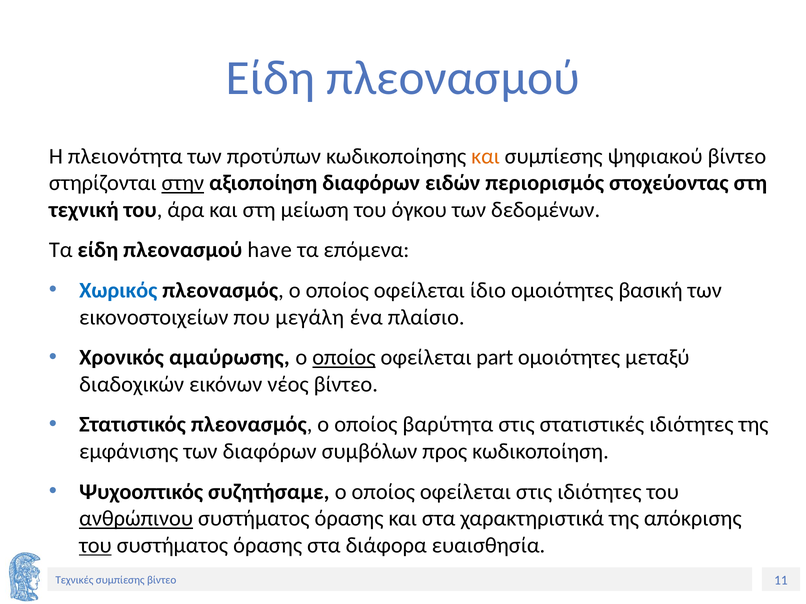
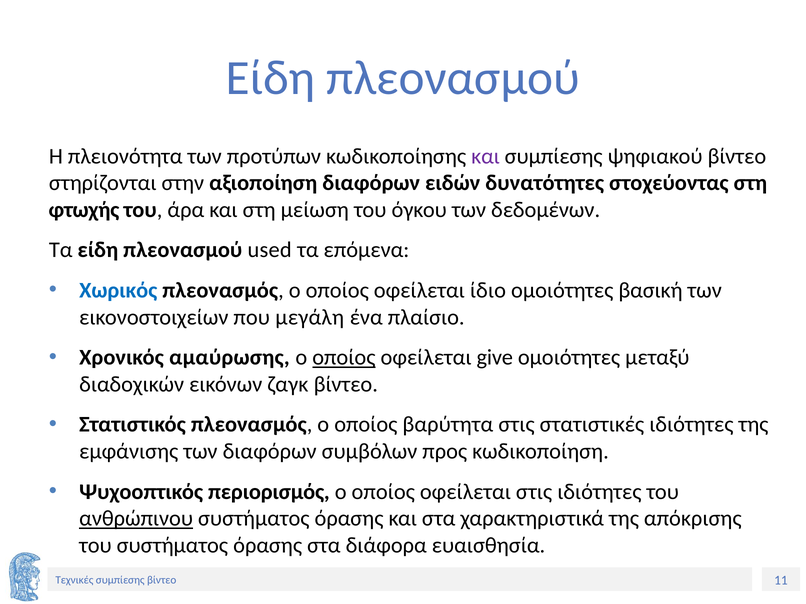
και colour: orange -> purple (485, 156)
στην underline: present -> none (183, 183)
περιορισμός: περιορισμός -> δυνατότητες (545, 183)
τεχνική: τεχνική -> φτωχής (84, 210)
have: have -> used (270, 250)
part: part -> give (495, 358)
νέος: νέος -> ζαγκ (288, 385)
συζητήσαμε: συζητήσαμε -> περιορισμός (269, 492)
του underline: present -> none (95, 546)
